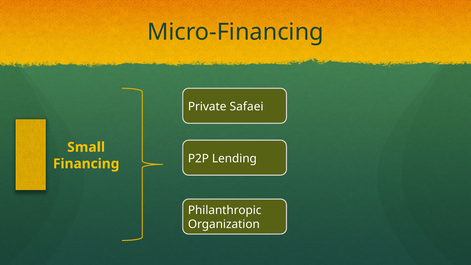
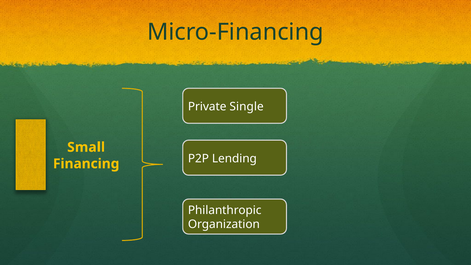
Safaei: Safaei -> Single (247, 107)
